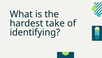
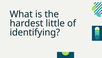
take: take -> little (55, 23)
